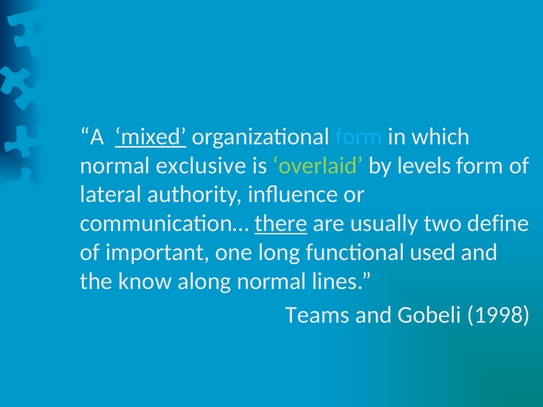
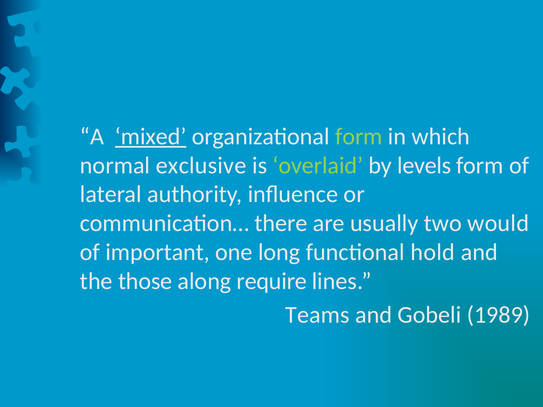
form colour: light blue -> light green (359, 137)
there underline: present -> none (281, 223)
define: define -> would (498, 223)
used: used -> hold (433, 252)
know: know -> those (145, 281)
along normal: normal -> require (272, 281)
1998: 1998 -> 1989 (499, 315)
